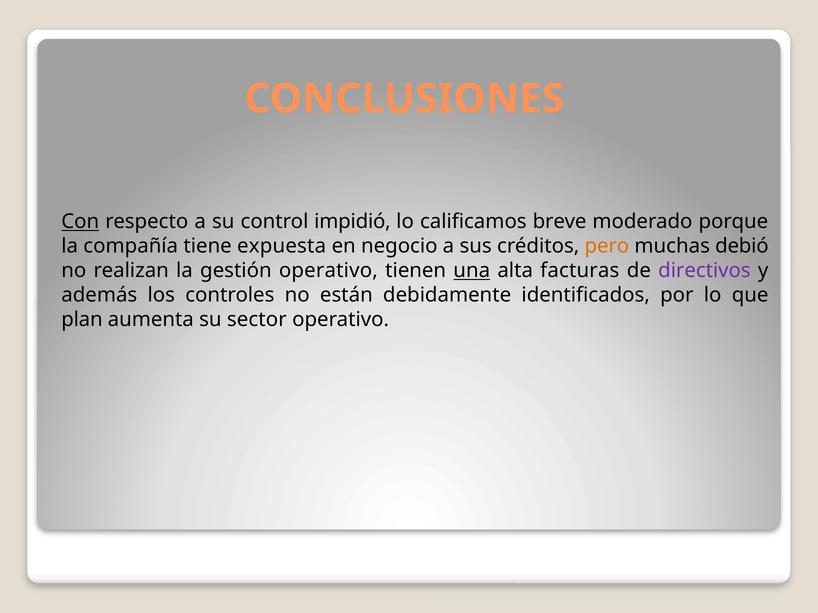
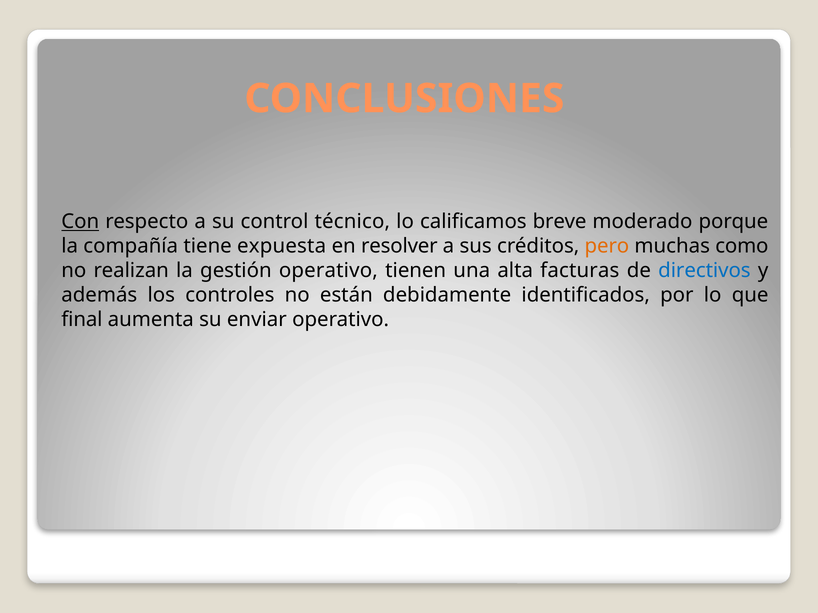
impidió: impidió -> técnico (352, 222)
negocio: negocio -> resolver (399, 246)
debió: debió -> como (742, 246)
una underline: present -> none (472, 271)
directivos colour: purple -> blue (704, 271)
plan: plan -> final (82, 320)
sector: sector -> enviar (257, 320)
